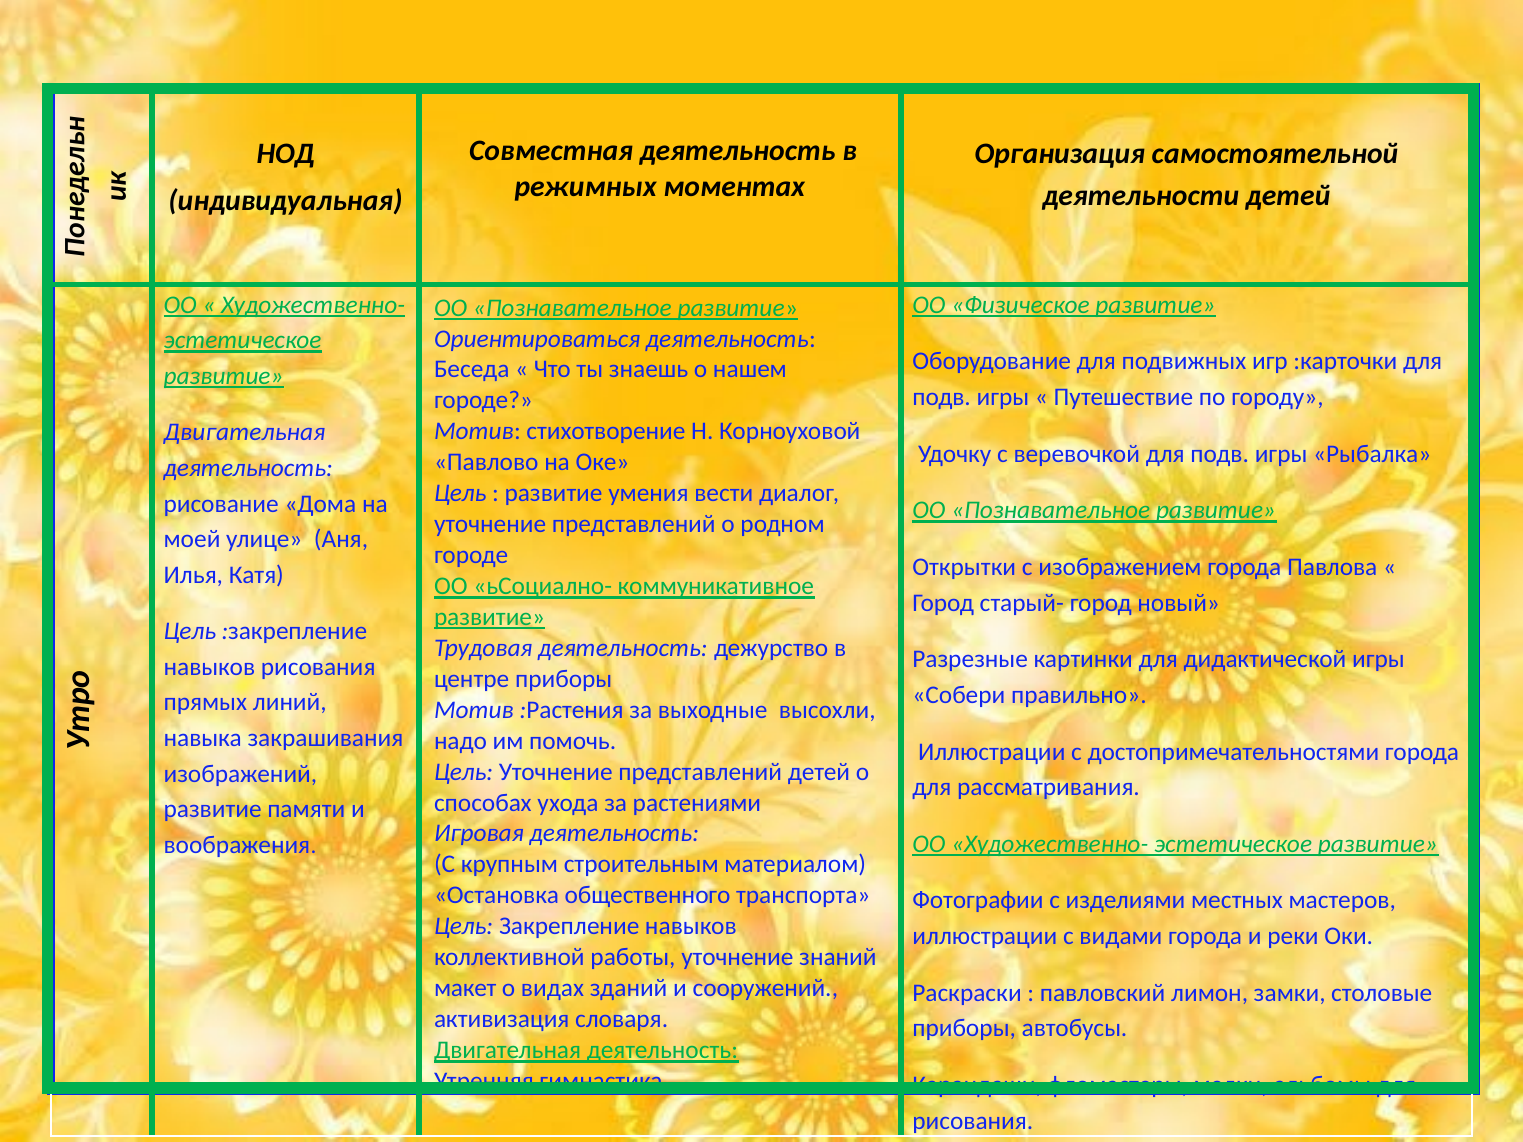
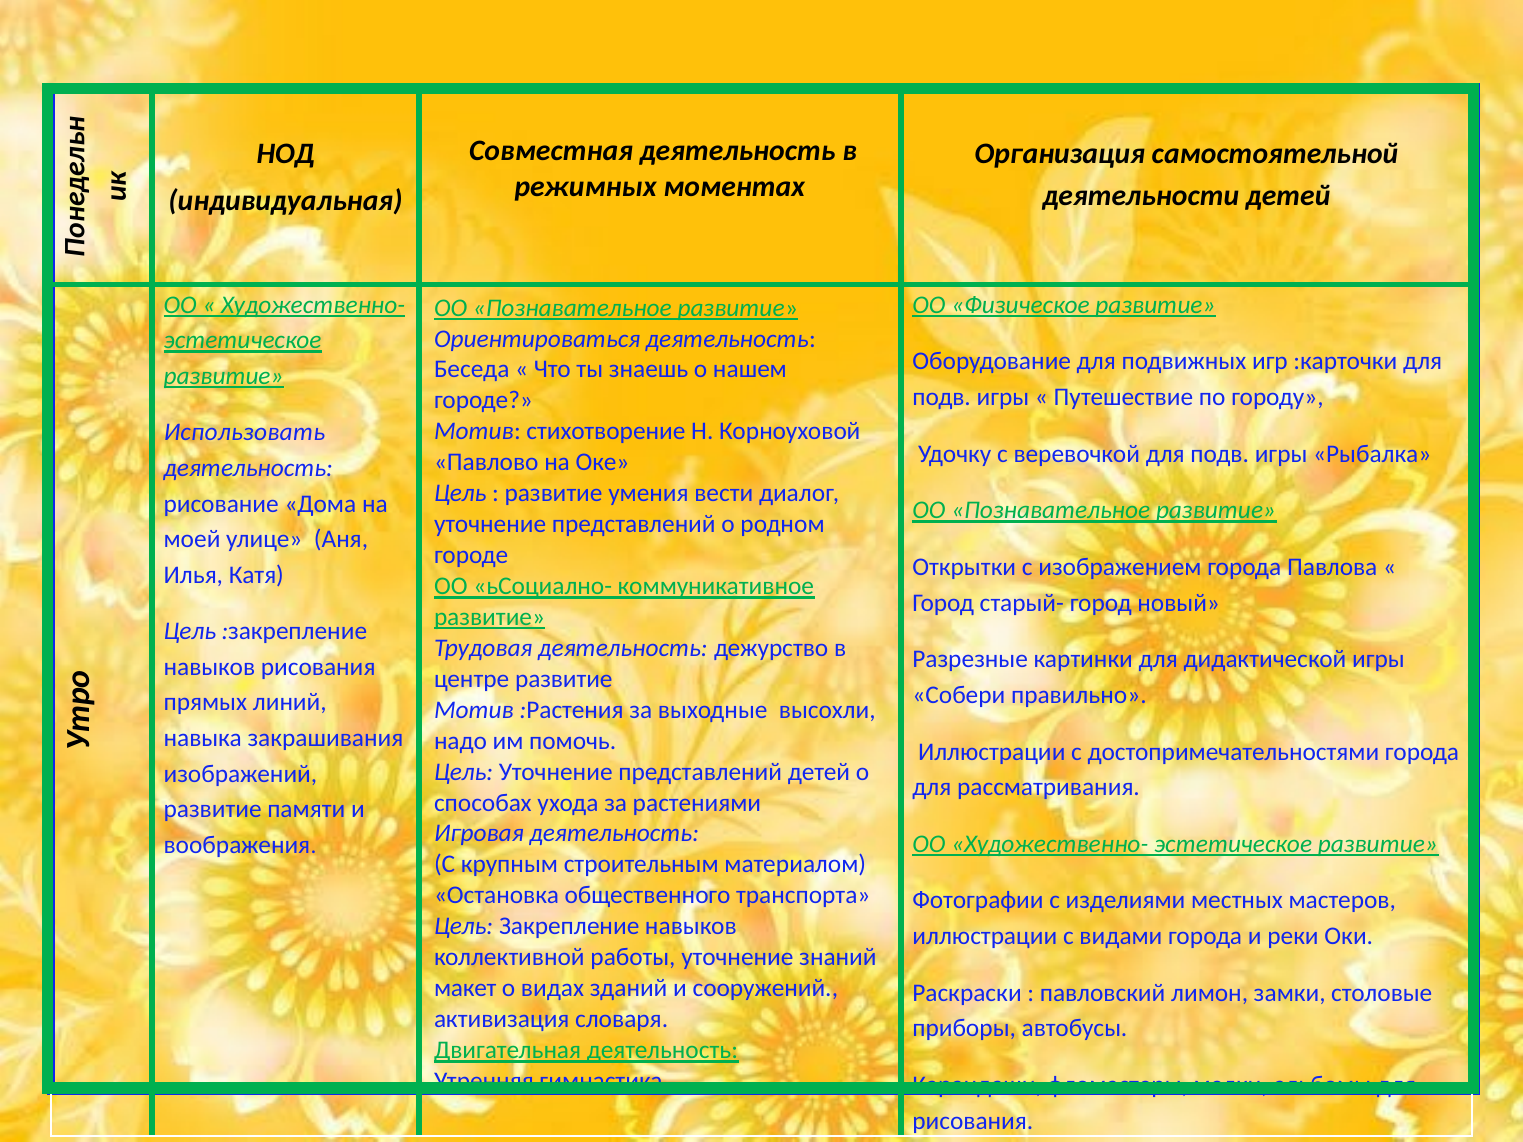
Двигательная: Двигательная -> Использовать (244, 433)
центре приборы: приборы -> развитие (564, 679)
